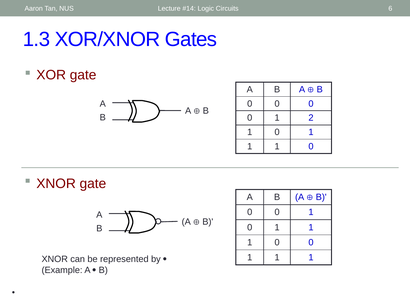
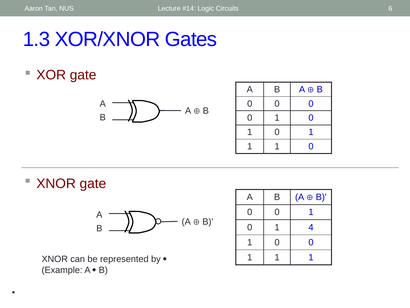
2: 2 -> 0 (311, 118)
1: 1 -> 4 (311, 227)
